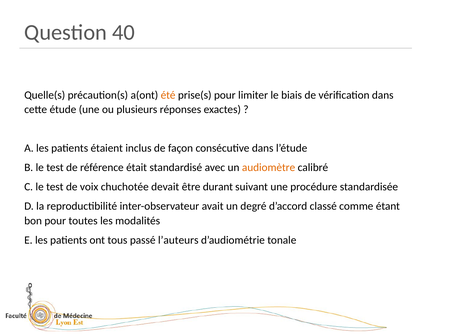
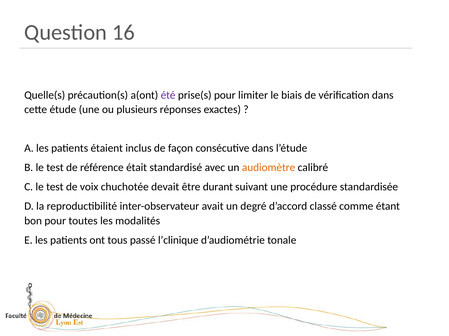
40: 40 -> 16 (123, 33)
été colour: orange -> purple (168, 95)
l’auteurs: l’auteurs -> l’clinique (178, 241)
